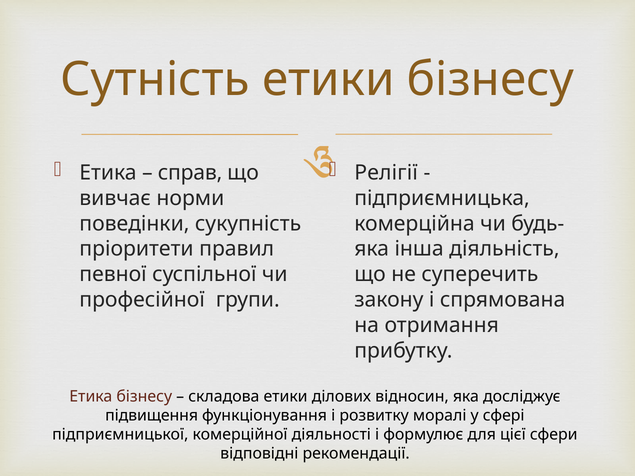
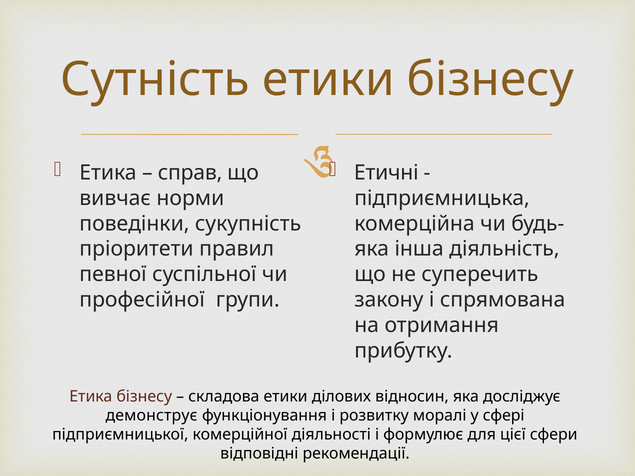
Релігії: Релігії -> Етичні (386, 173)
підвищення: підвищення -> демонструє (151, 416)
